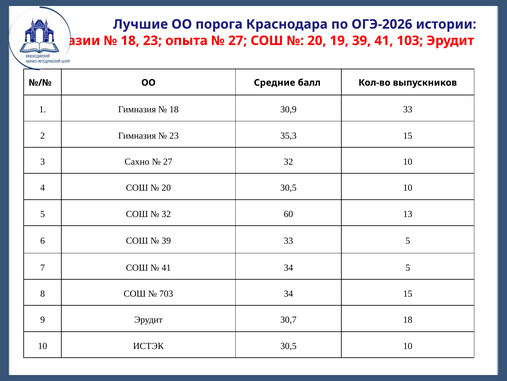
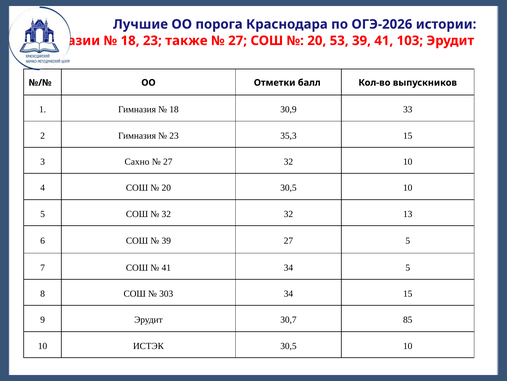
опыта: опыта -> также (186, 41)
19: 19 -> 53 (339, 41)
Средние: Средние -> Отметки (275, 83)
32 60: 60 -> 32 (288, 214)
39 33: 33 -> 27 (288, 240)
703: 703 -> 303 (166, 293)
30,7 18: 18 -> 85 (408, 319)
